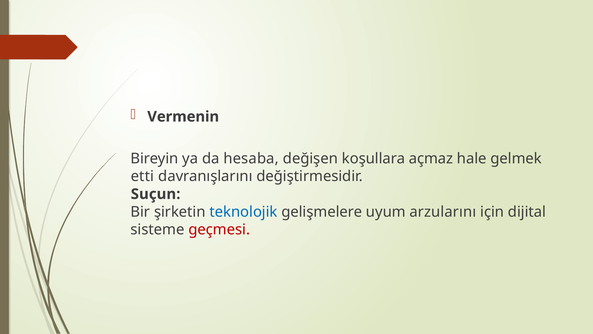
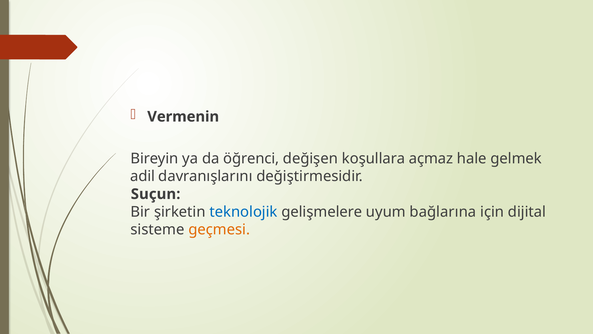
hesaba: hesaba -> öğrenci (251, 158)
etti: etti -> adil (143, 176)
arzularını: arzularını -> bağlarına (443, 212)
geçmesi colour: red -> orange (219, 229)
